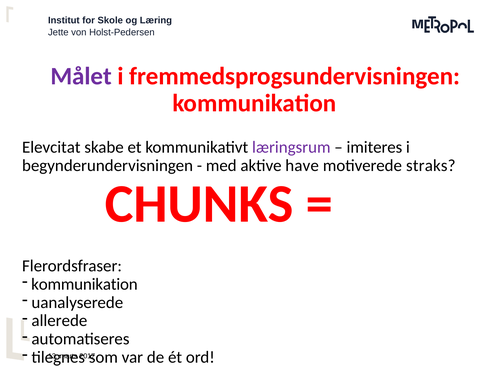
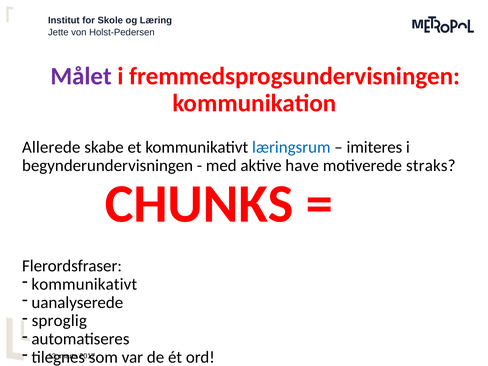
Elevcitat: Elevcitat -> Allerede (51, 147)
læringsrum colour: purple -> blue (291, 147)
kommunikation: kommunikation -> kommunikativt (84, 284)
allerede: allerede -> sproglig (59, 321)
